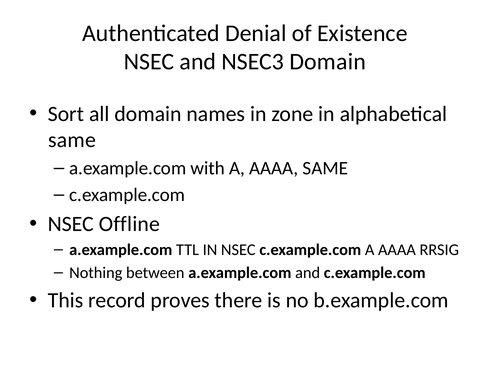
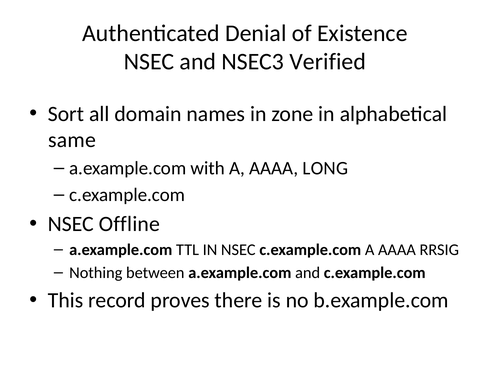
NSEC3 Domain: Domain -> Verified (328, 62)
AAAA SAME: SAME -> LONG (325, 168)
